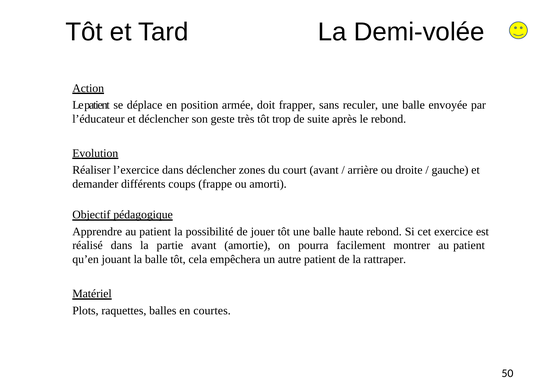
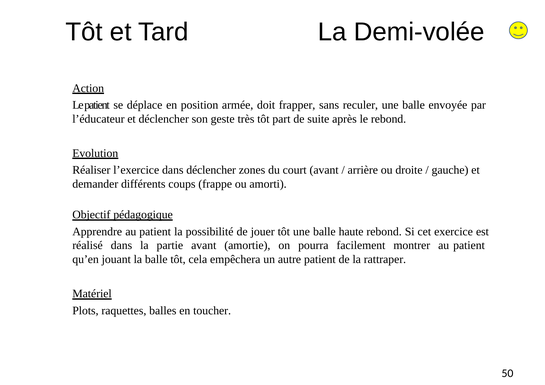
trop: trop -> part (281, 119)
courtes: courtes -> toucher (212, 311)
